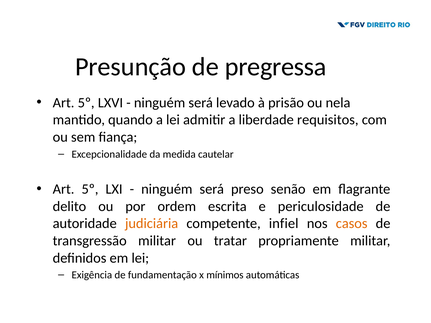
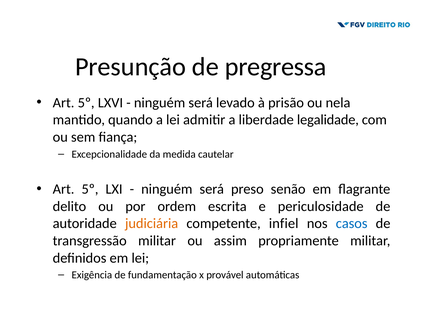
requisitos: requisitos -> legalidade (328, 120)
casos colour: orange -> blue (352, 224)
tratar: tratar -> assim (230, 241)
mínimos: mínimos -> provável (225, 275)
